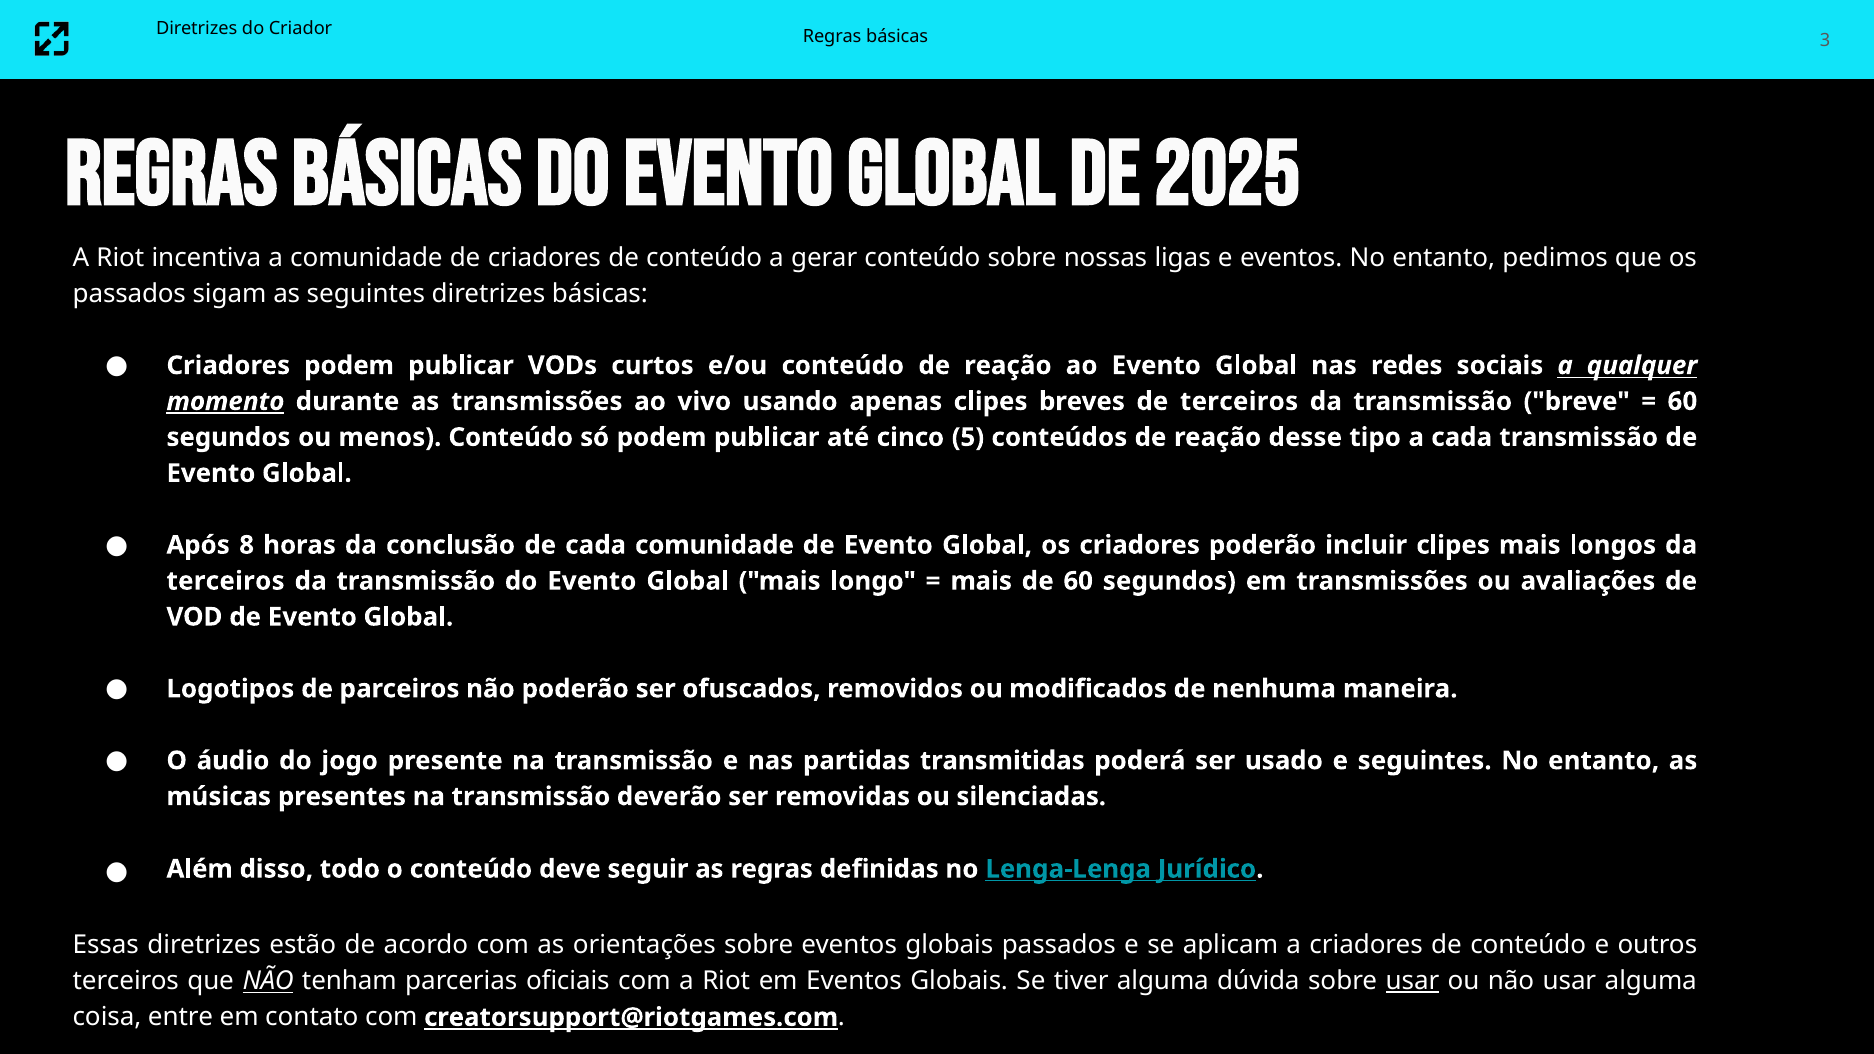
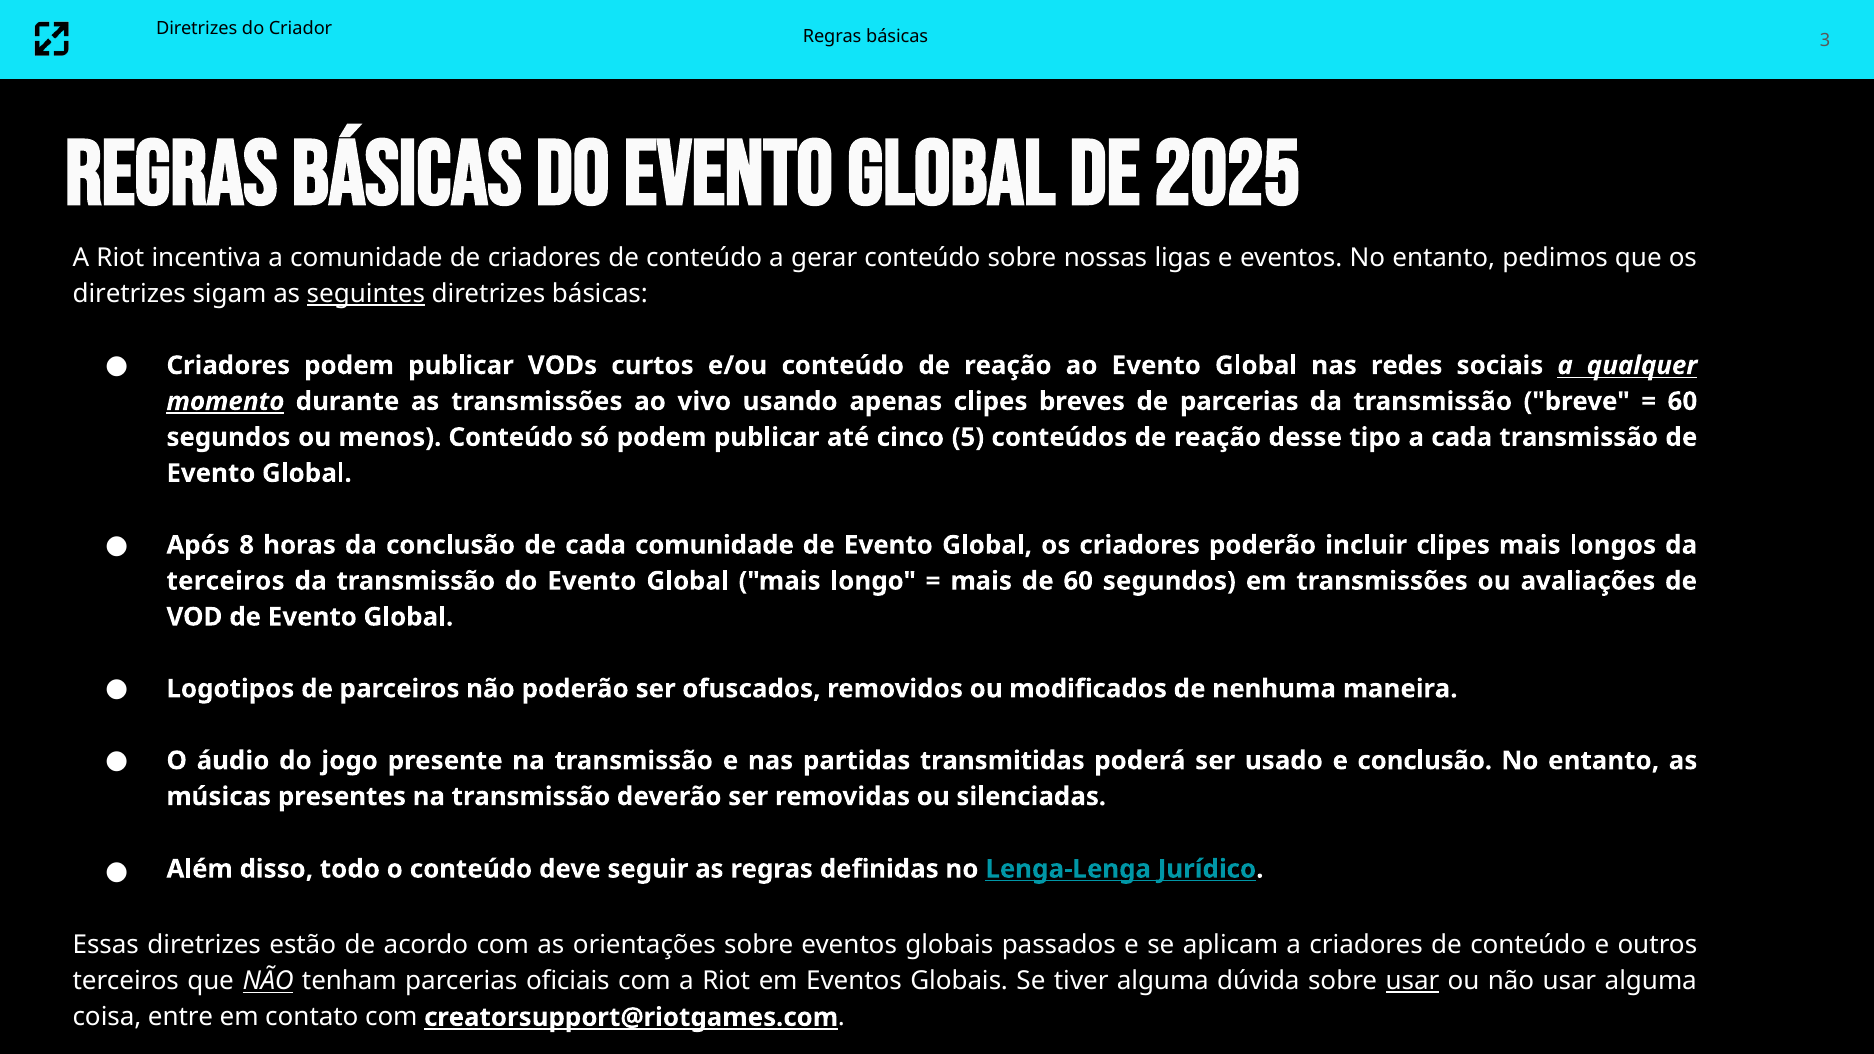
passados: passados -> diretrizes (129, 294)
seguintes underline: none -> present (366, 294)
de terceiros: terceiros -> parcerias (1239, 401)
e seguintes: seguintes -> conclusão (1425, 761)
